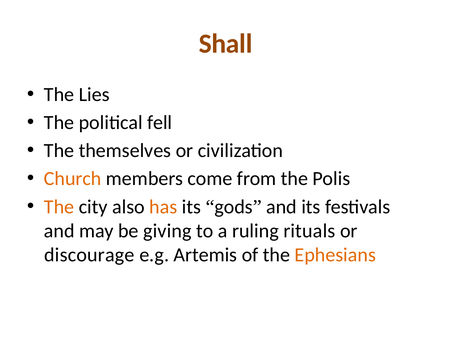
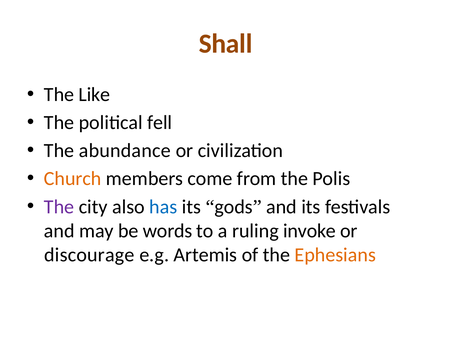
Lies: Lies -> Like (94, 95)
themselves: themselves -> abundance (125, 151)
The colour: orange -> purple (59, 207)
has colour: orange -> blue (163, 207)
giving: giving -> words (168, 231)
rituals: rituals -> invoke (310, 231)
